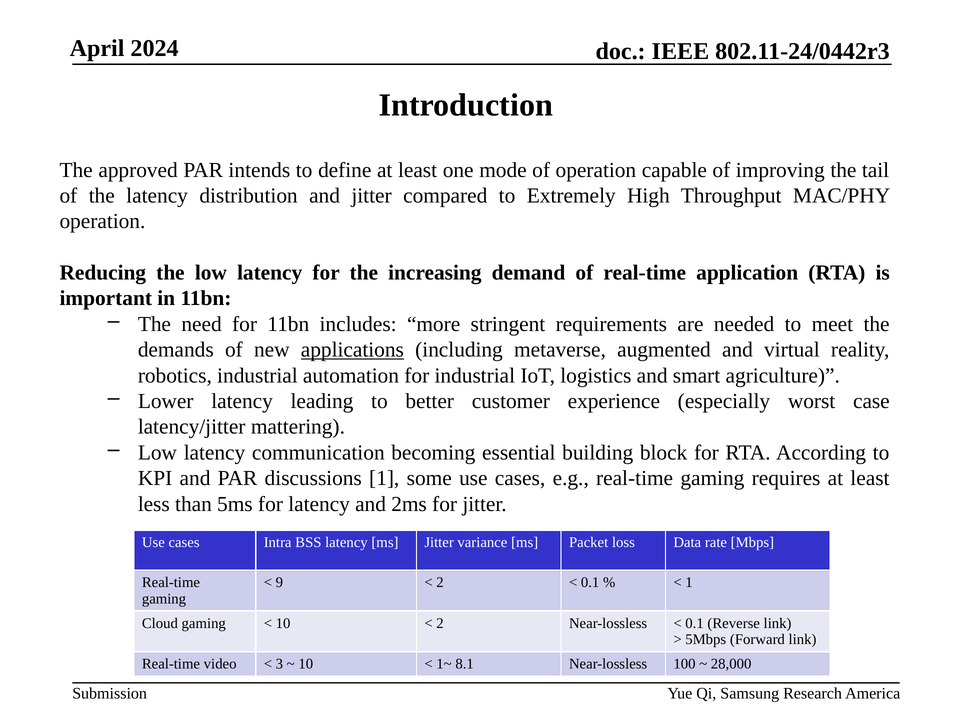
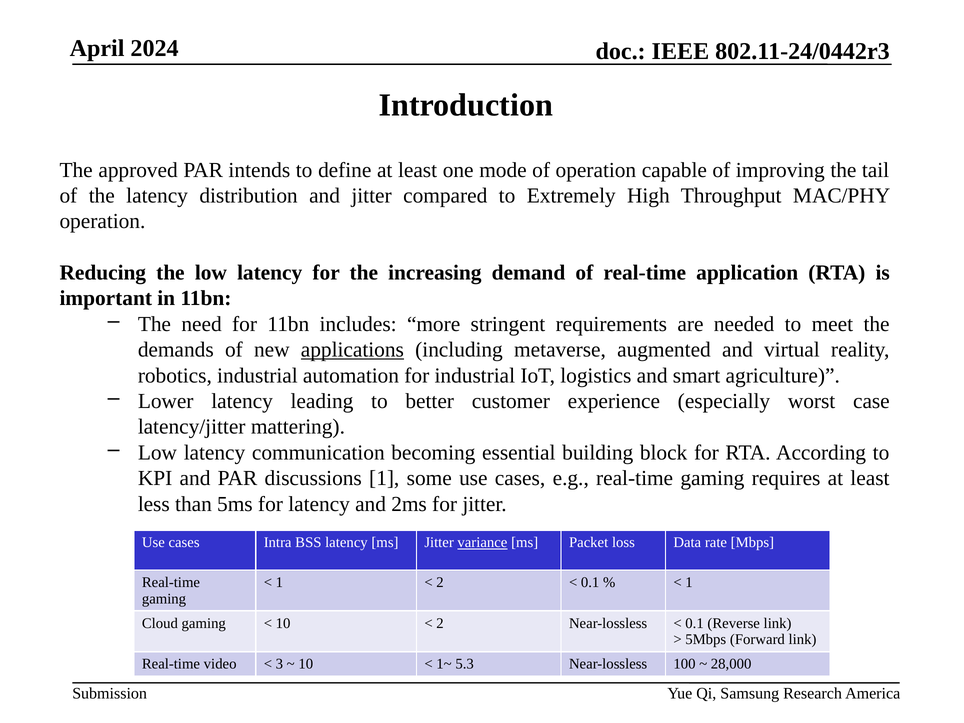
variance underline: none -> present (482, 543)
9: 9 -> 1 (279, 582)
8.1: 8.1 -> 5.3 (465, 664)
